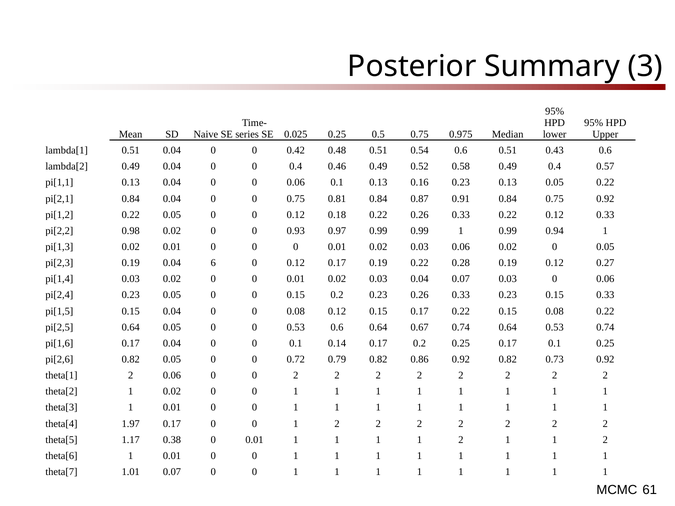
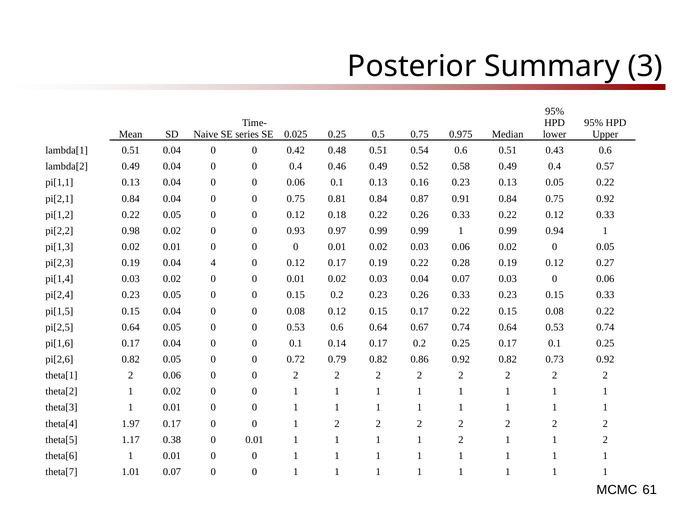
6: 6 -> 4 (213, 263)
